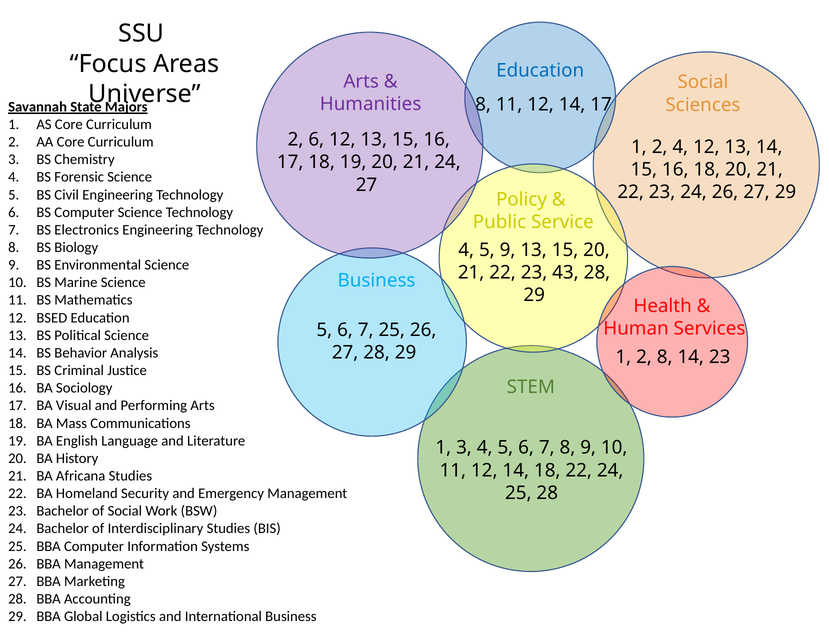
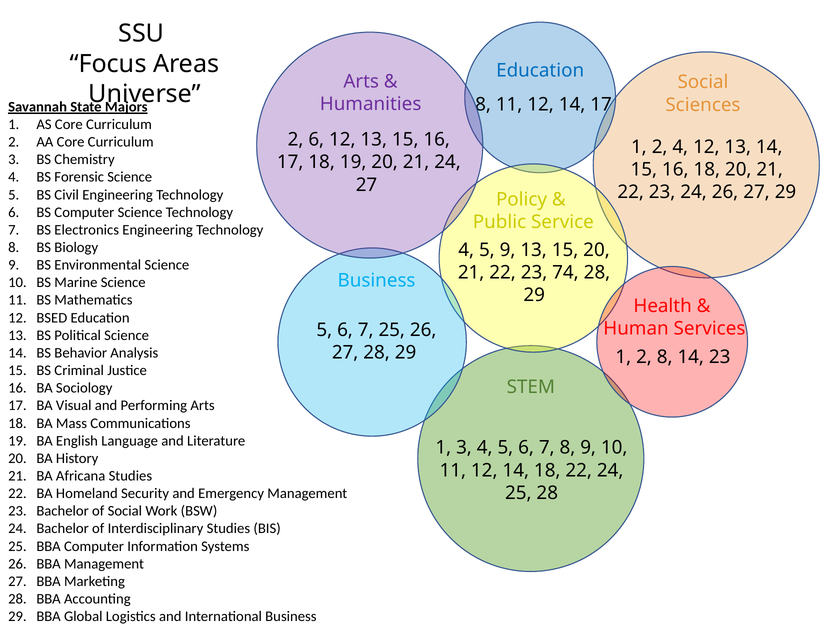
43: 43 -> 74 (566, 273)
